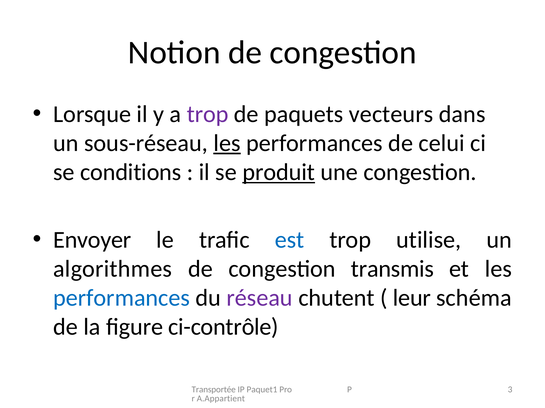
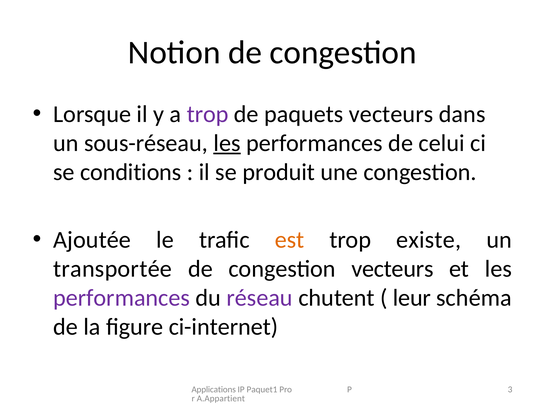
produit underline: present -> none (279, 172)
Envoyer: Envoyer -> Ajoutée (92, 240)
est colour: blue -> orange (290, 240)
utilise: utilise -> existe (429, 240)
algorithmes: algorithmes -> transportée (113, 269)
congestion transmis: transmis -> vecteurs (392, 269)
performances colour: blue -> purple (122, 298)
ci-contrôle: ci-contrôle -> ci-internet (223, 328)
Transportée: Transportée -> Applications (214, 390)
